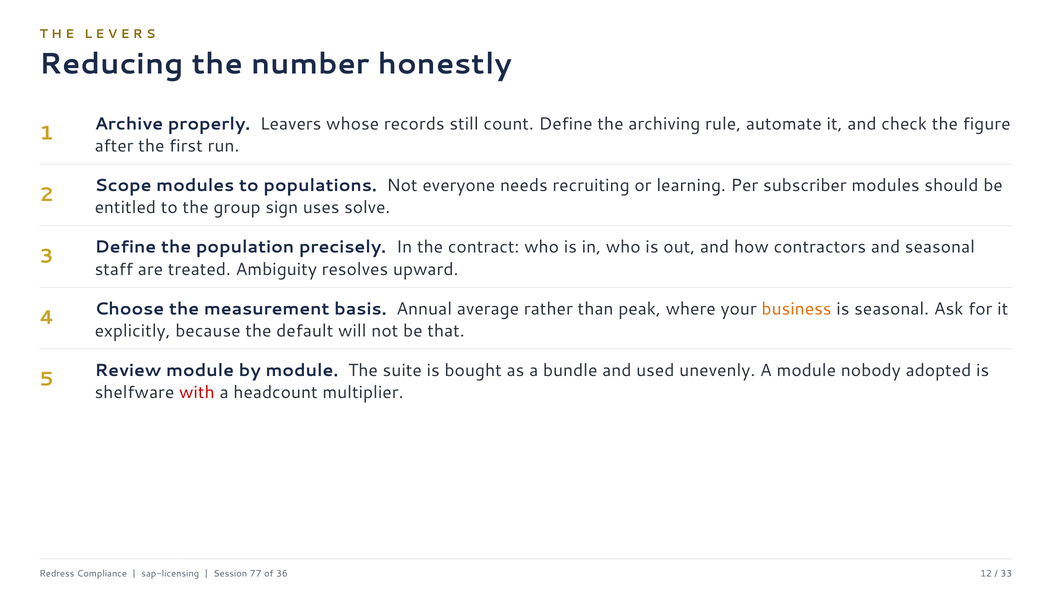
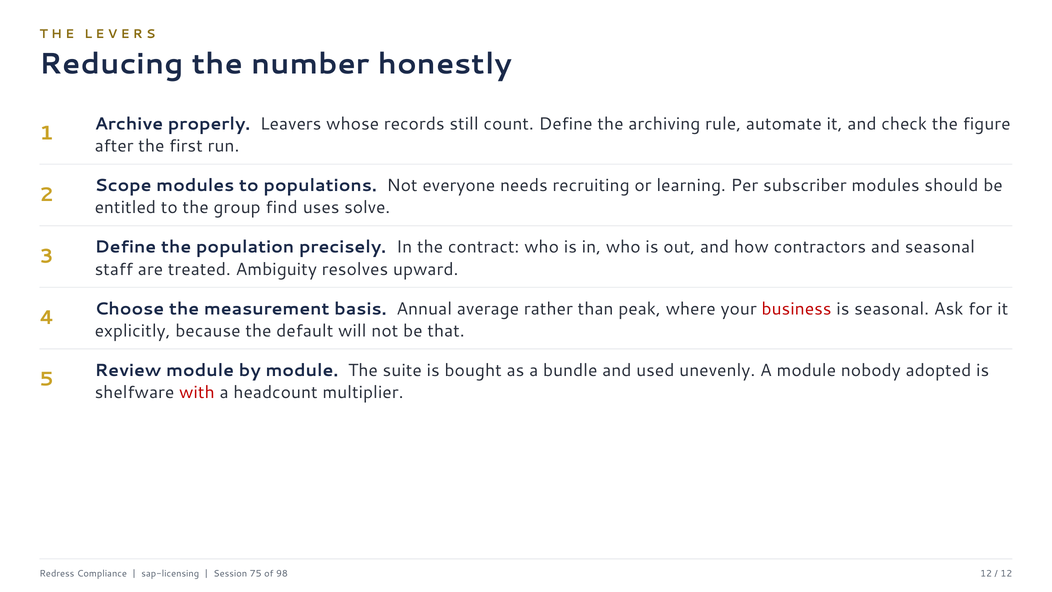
sign: sign -> find (282, 208)
business colour: orange -> red (797, 309)
77: 77 -> 75 (256, 573)
36: 36 -> 98 (282, 573)
33: 33 -> 12 (1006, 573)
